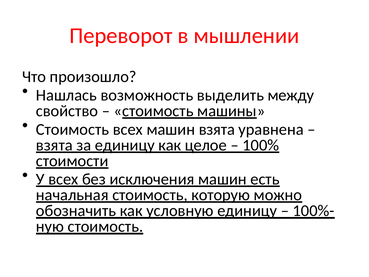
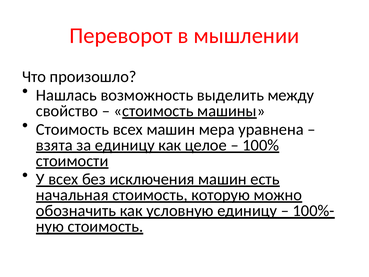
машин взята: взята -> мера (217, 129)
